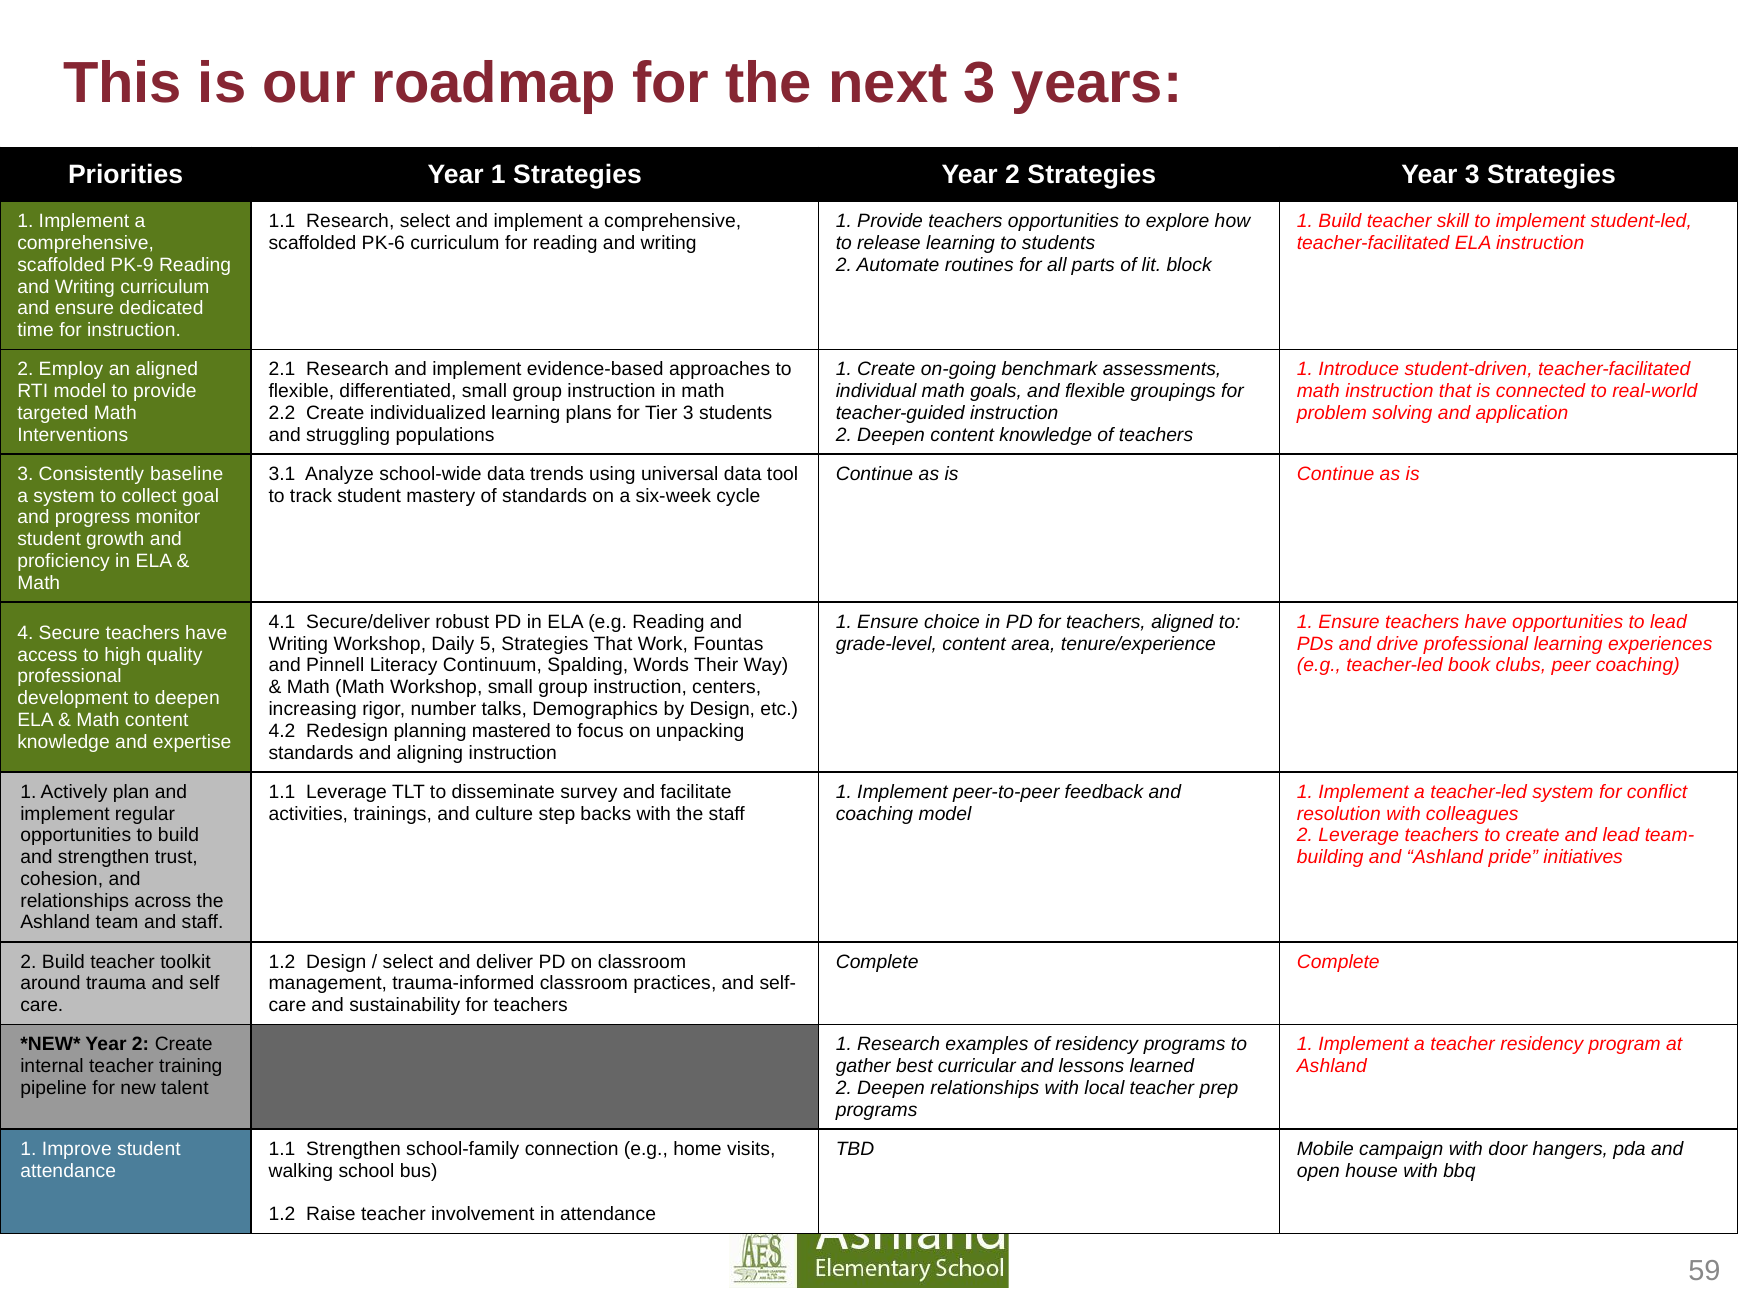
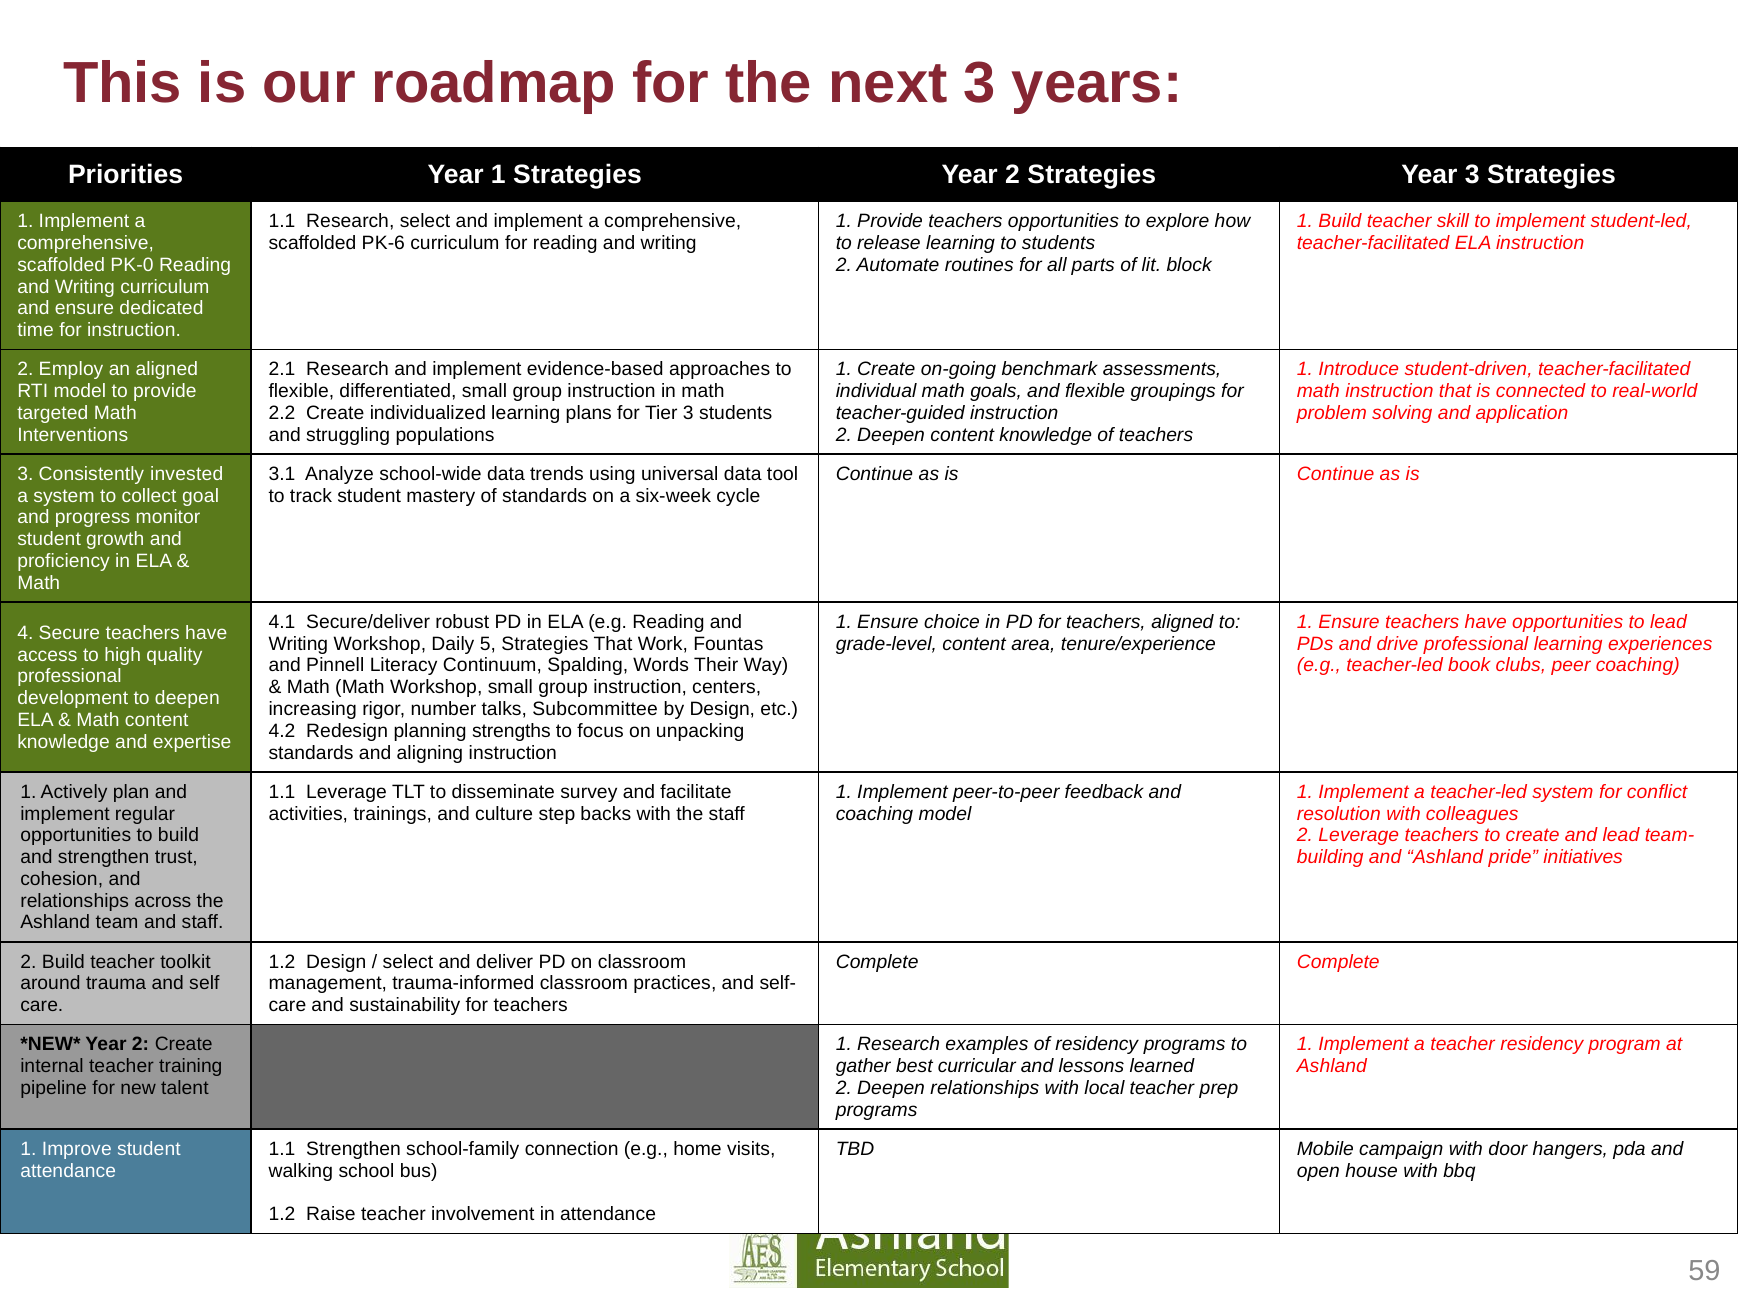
PK-9: PK-9 -> PK-0 (132, 265)
baseline: baseline -> invested (187, 474)
Demographics: Demographics -> Subcommittee (595, 709)
mastered: mastered -> strengths (511, 731)
